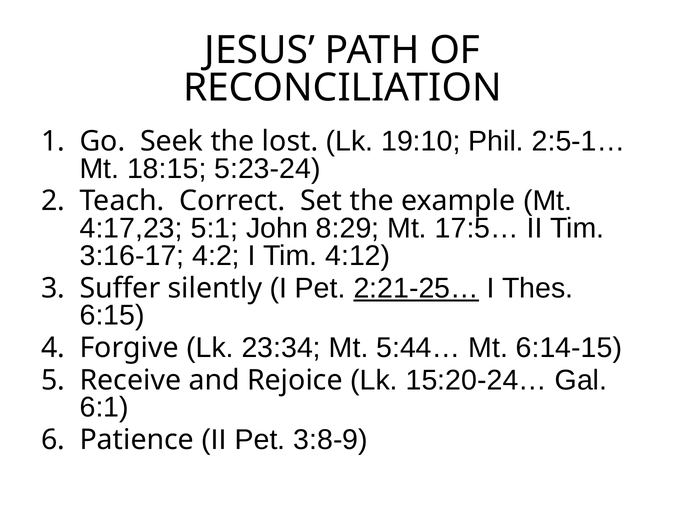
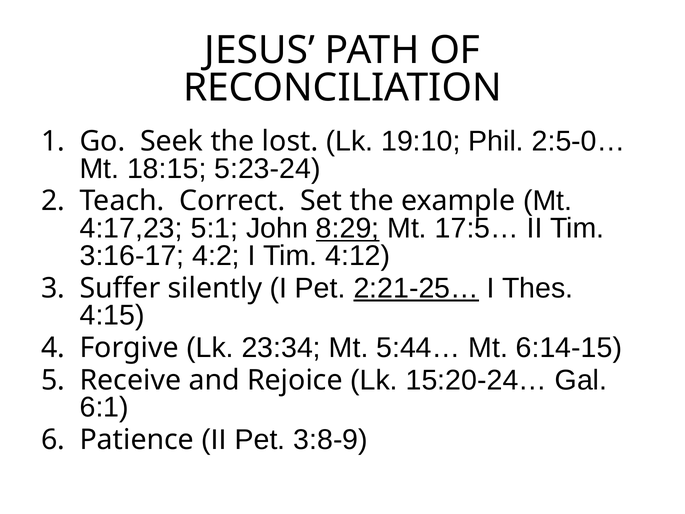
2:5-1…: 2:5-1… -> 2:5-0… (579, 141)
8:29 underline: none -> present (348, 228)
6:15: 6:15 -> 4:15 (112, 315)
